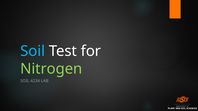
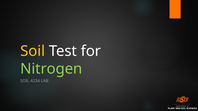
Soil colour: light blue -> yellow (33, 51)
